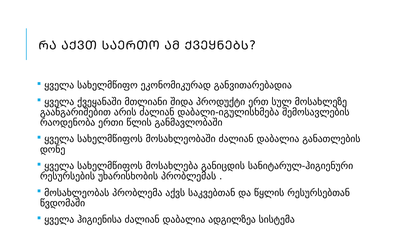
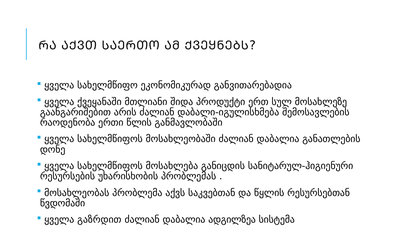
ჰიგიენისა: ჰიგიენისა -> გაზრდით (99, 220)
